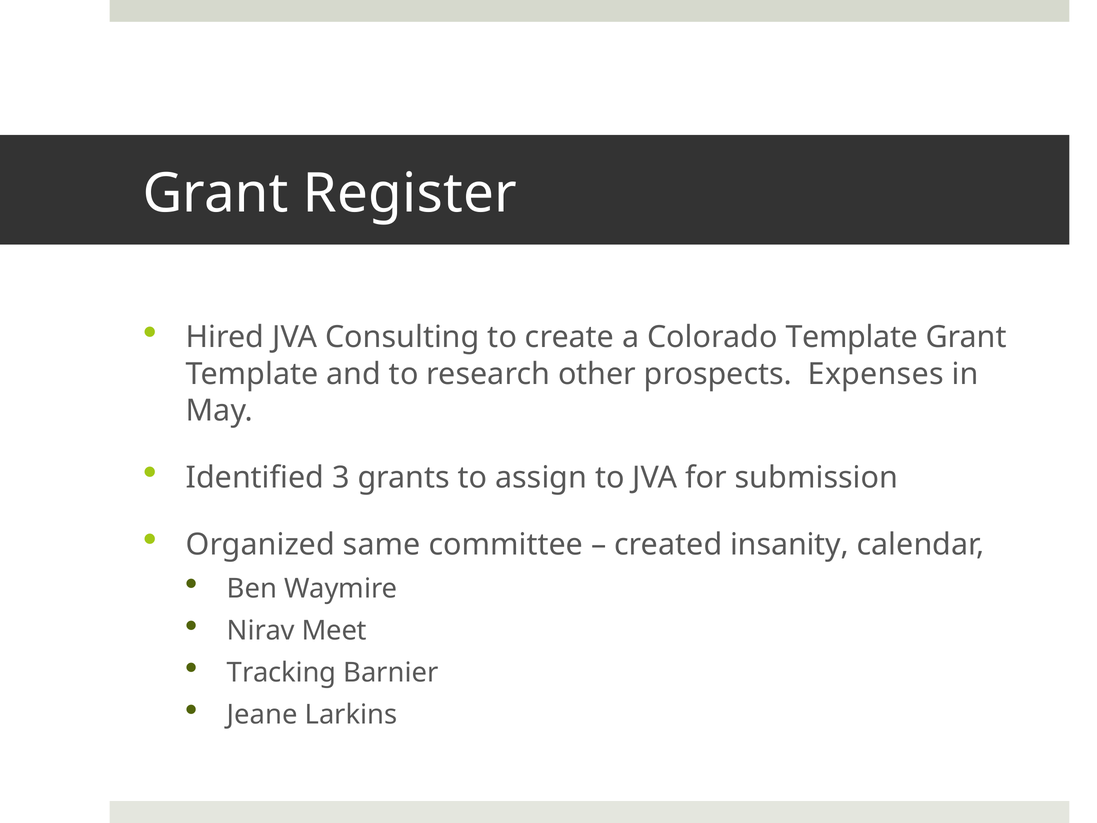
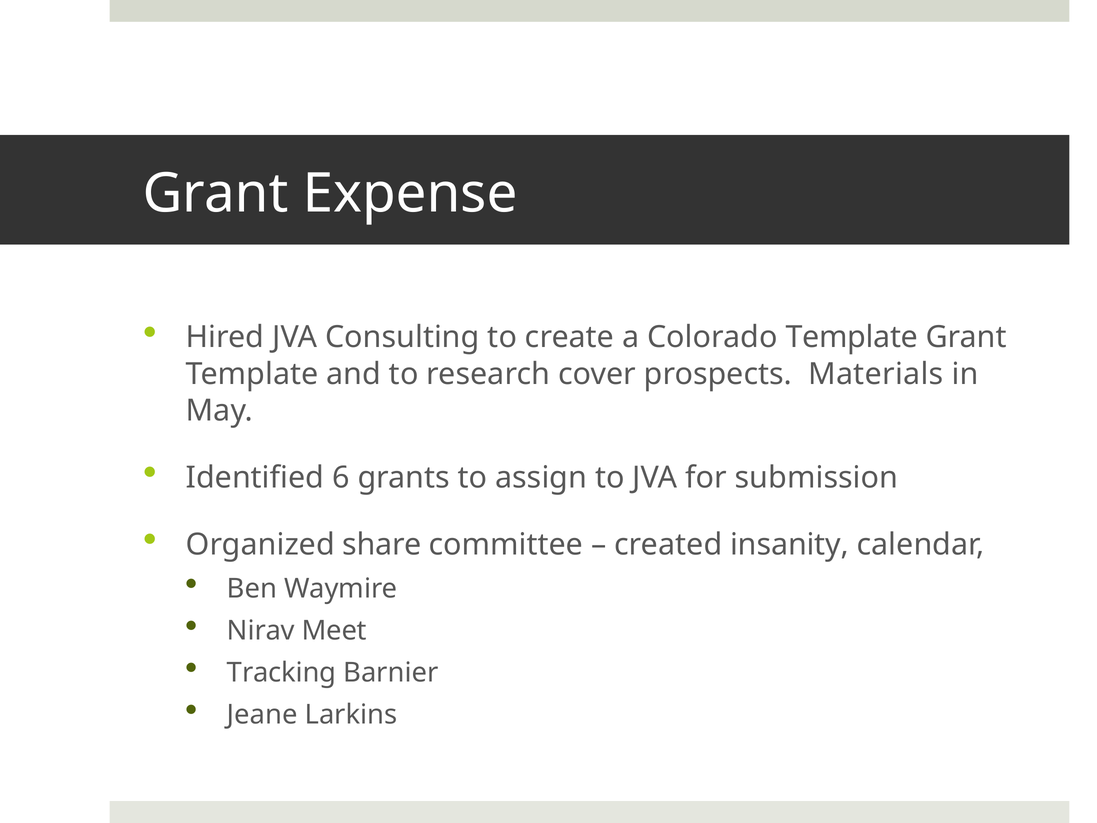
Register: Register -> Expense (410, 193)
other: other -> cover (597, 374)
Expenses: Expenses -> Materials (876, 374)
3: 3 -> 6 (341, 478)
same: same -> share (382, 545)
